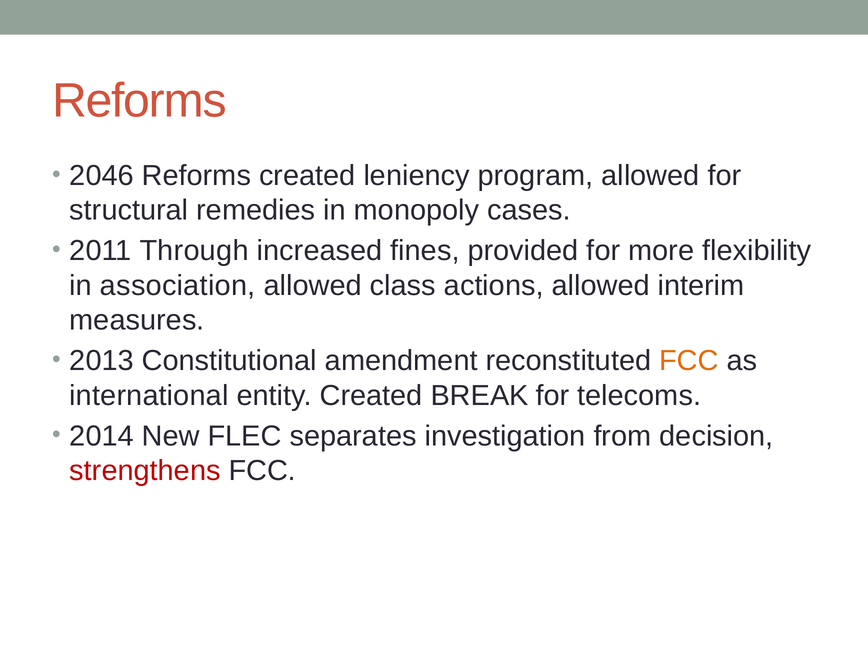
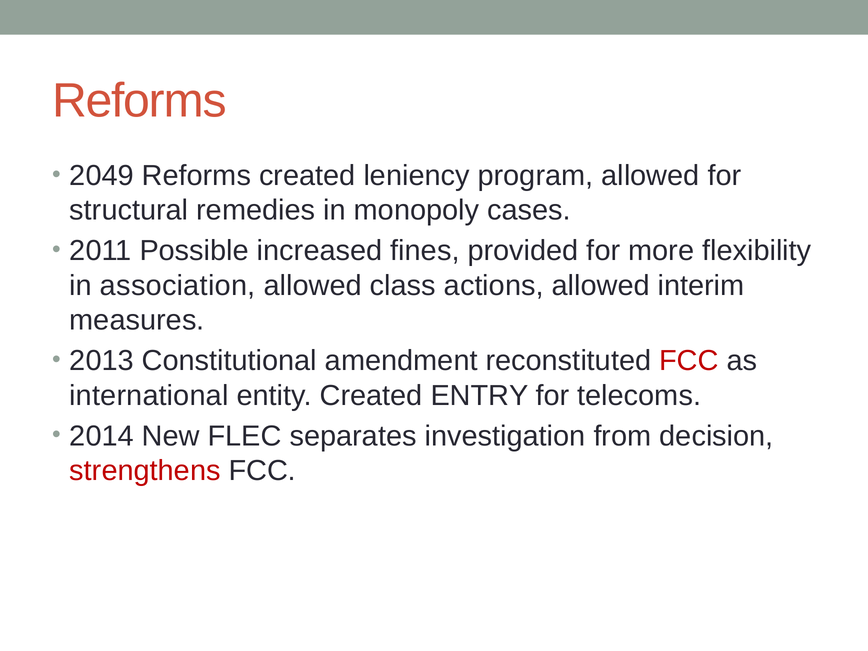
2046: 2046 -> 2049 (102, 176)
Through: Through -> Possible (194, 251)
FCC colour: orange -> red (689, 361)
BREAK: BREAK -> ENTRY (480, 396)
